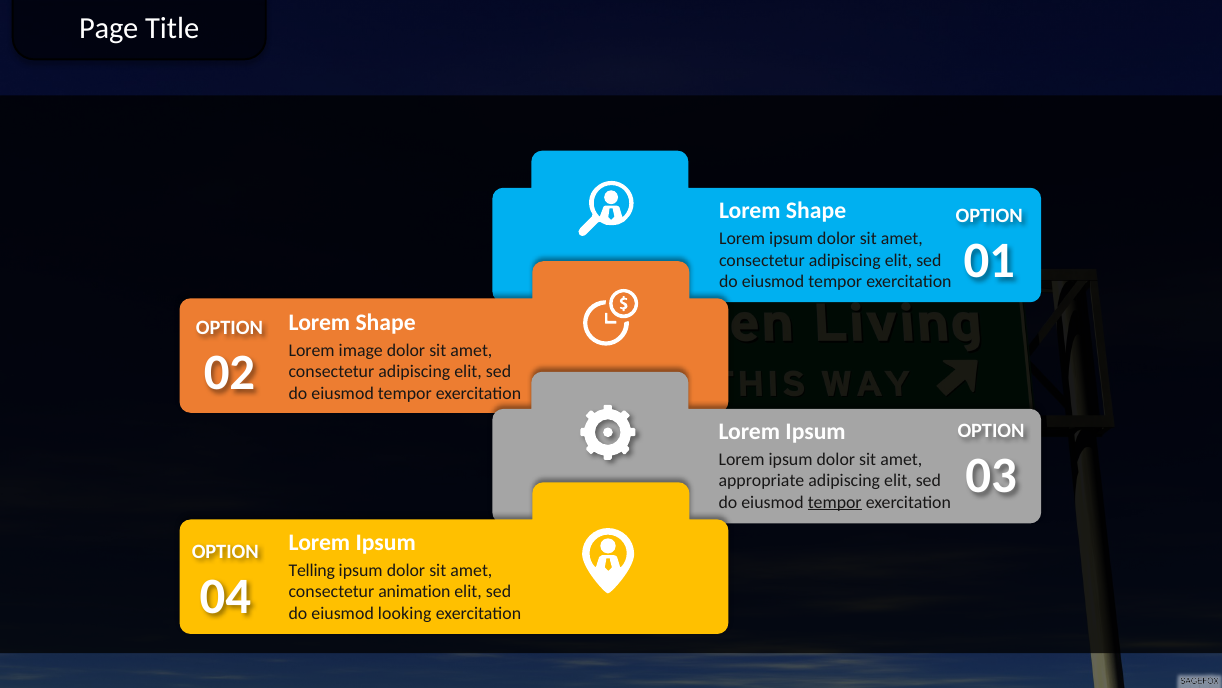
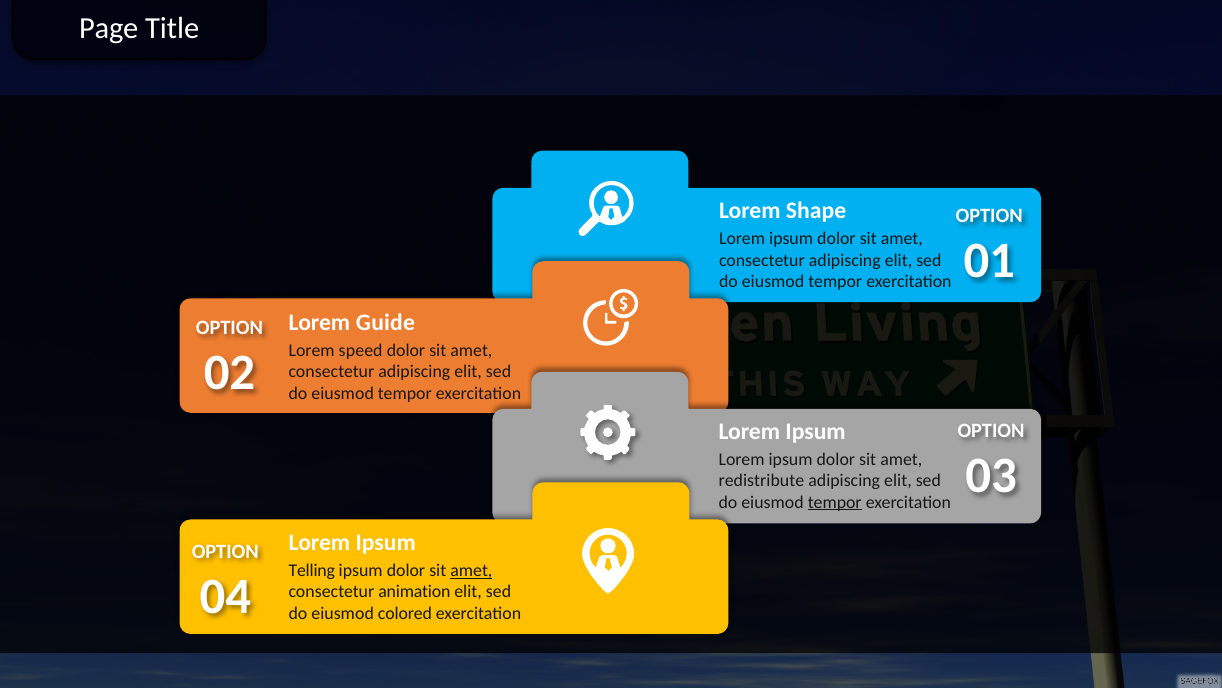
Shape: Shape -> Guide (386, 322)
image: image -> speed (361, 350)
appropriate: appropriate -> redistribute (761, 480)
amet underline: none -> present (471, 570)
looking: looking -> colored (405, 613)
